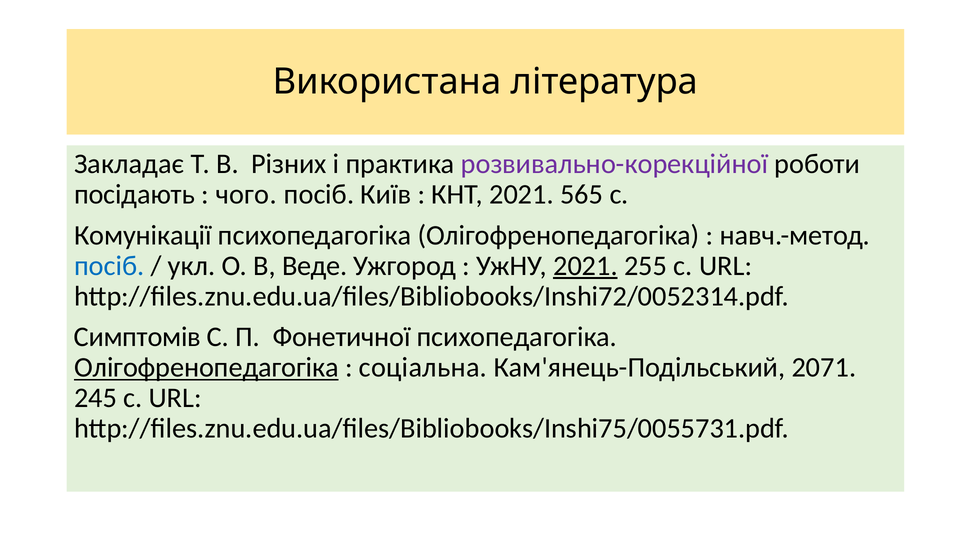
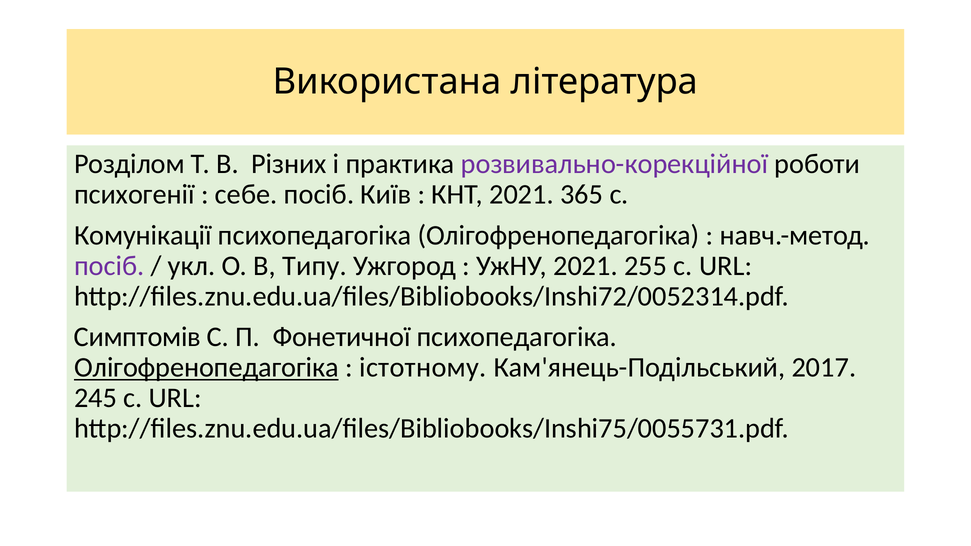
Закладає: Закладає -> Розділом (129, 164)
посідають: посідають -> психогенії (134, 195)
чого: чого -> себе (246, 195)
565: 565 -> 365 (582, 195)
посіб colour: blue -> purple (109, 266)
Веде: Веде -> Типу (315, 266)
2021 underline: present -> none (585, 266)
соціальна: соціальна -> істотному (423, 368)
2071: 2071 -> 2017 (824, 368)
